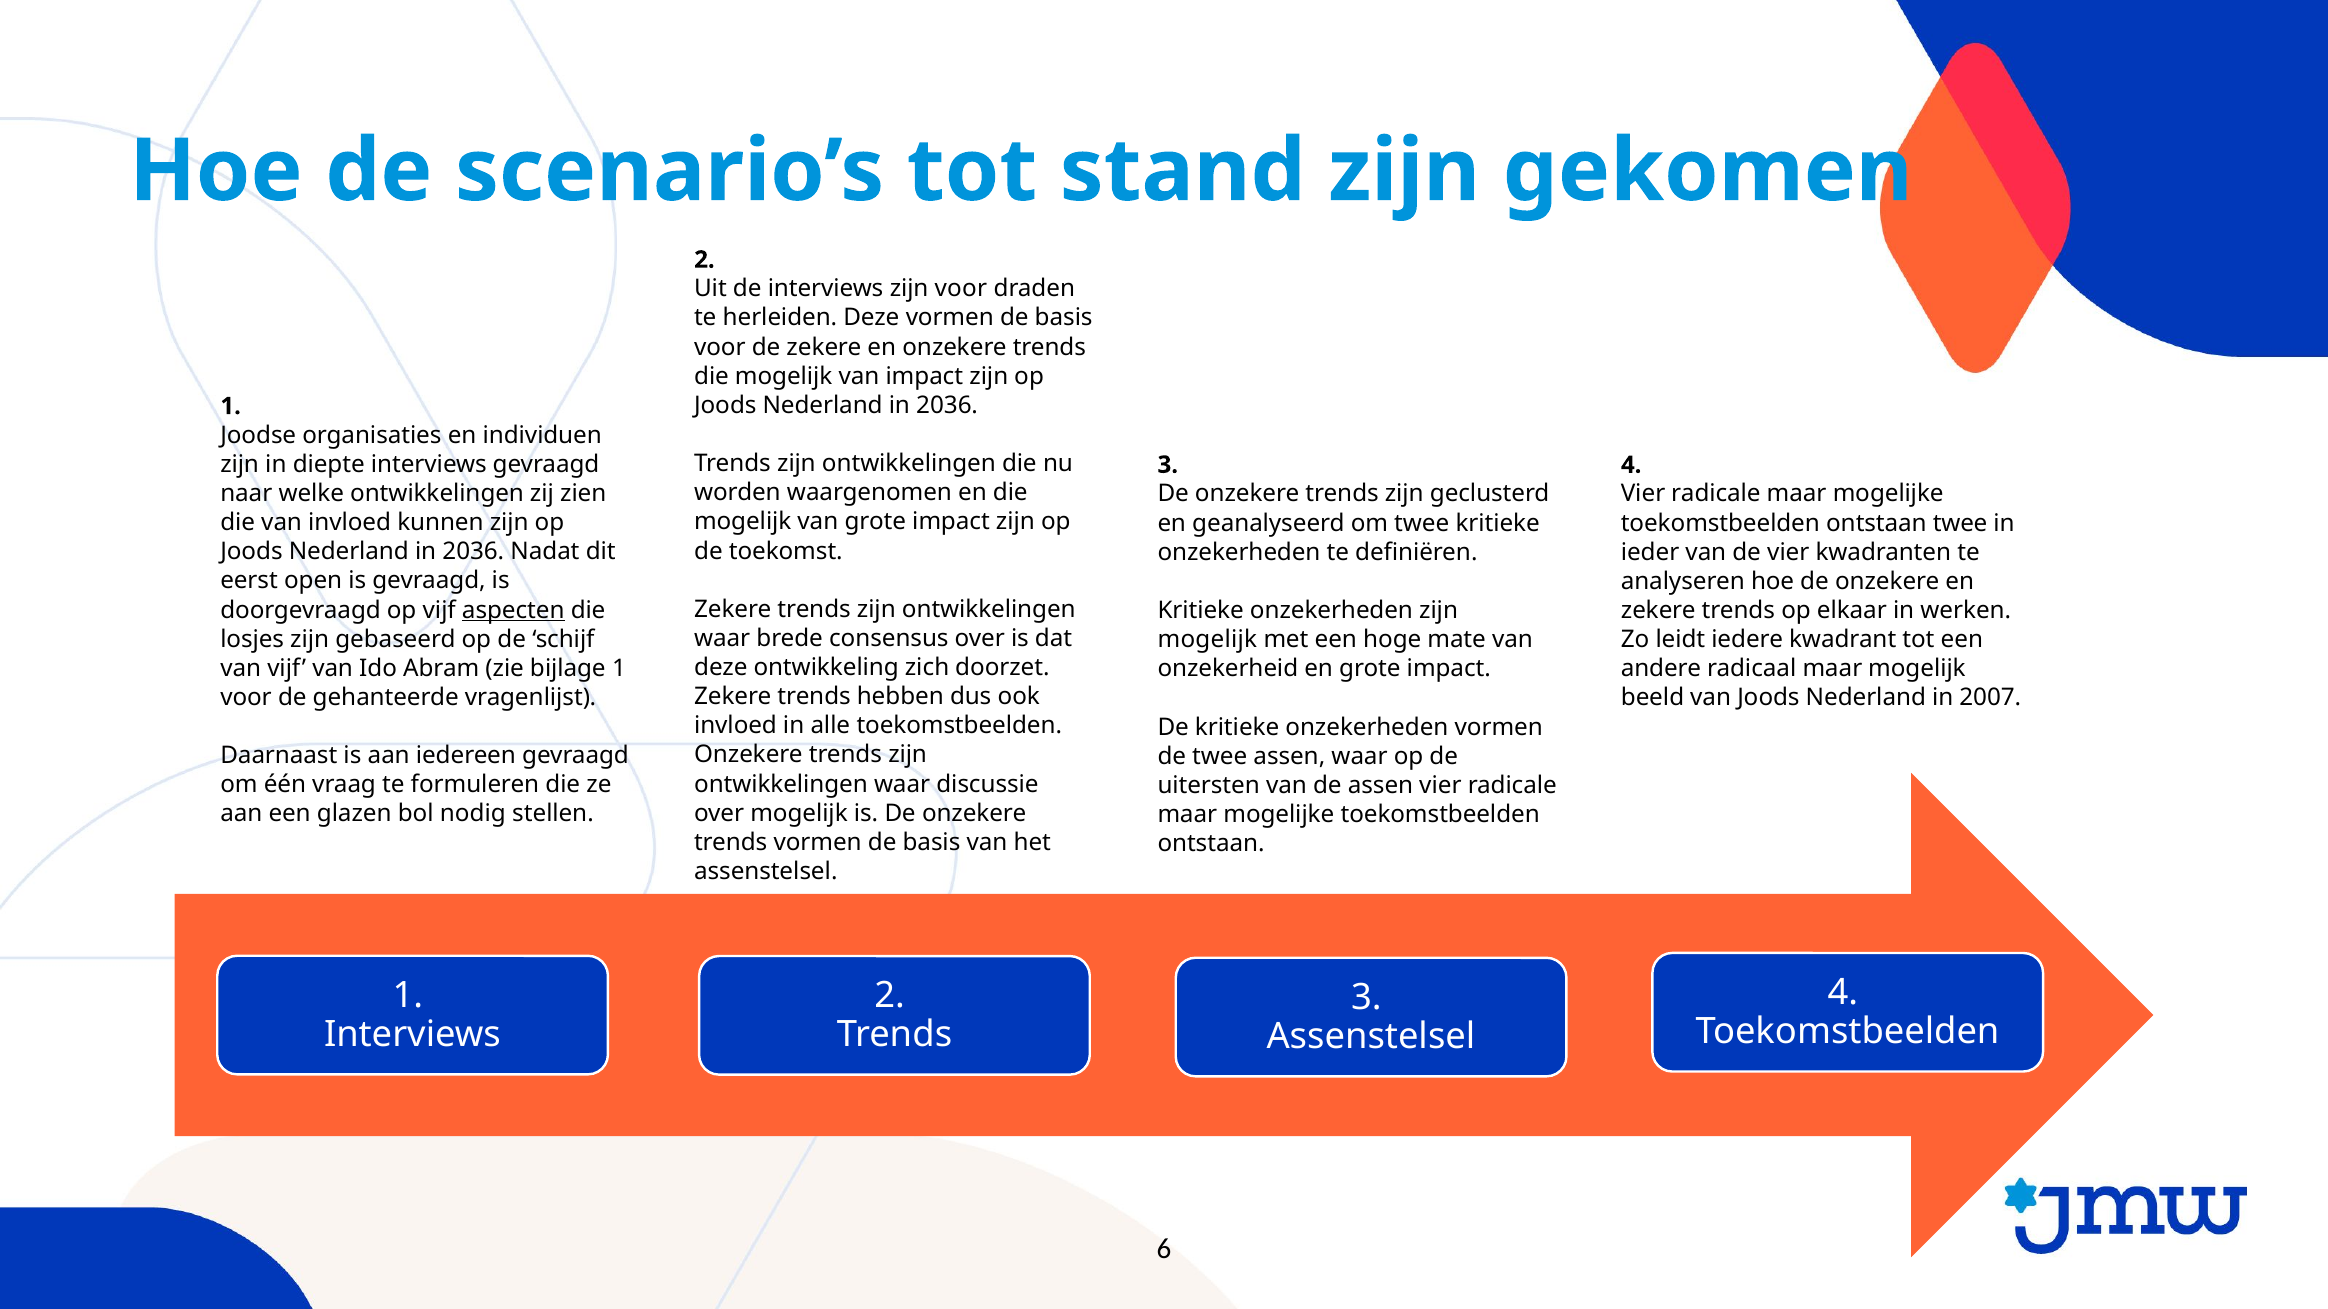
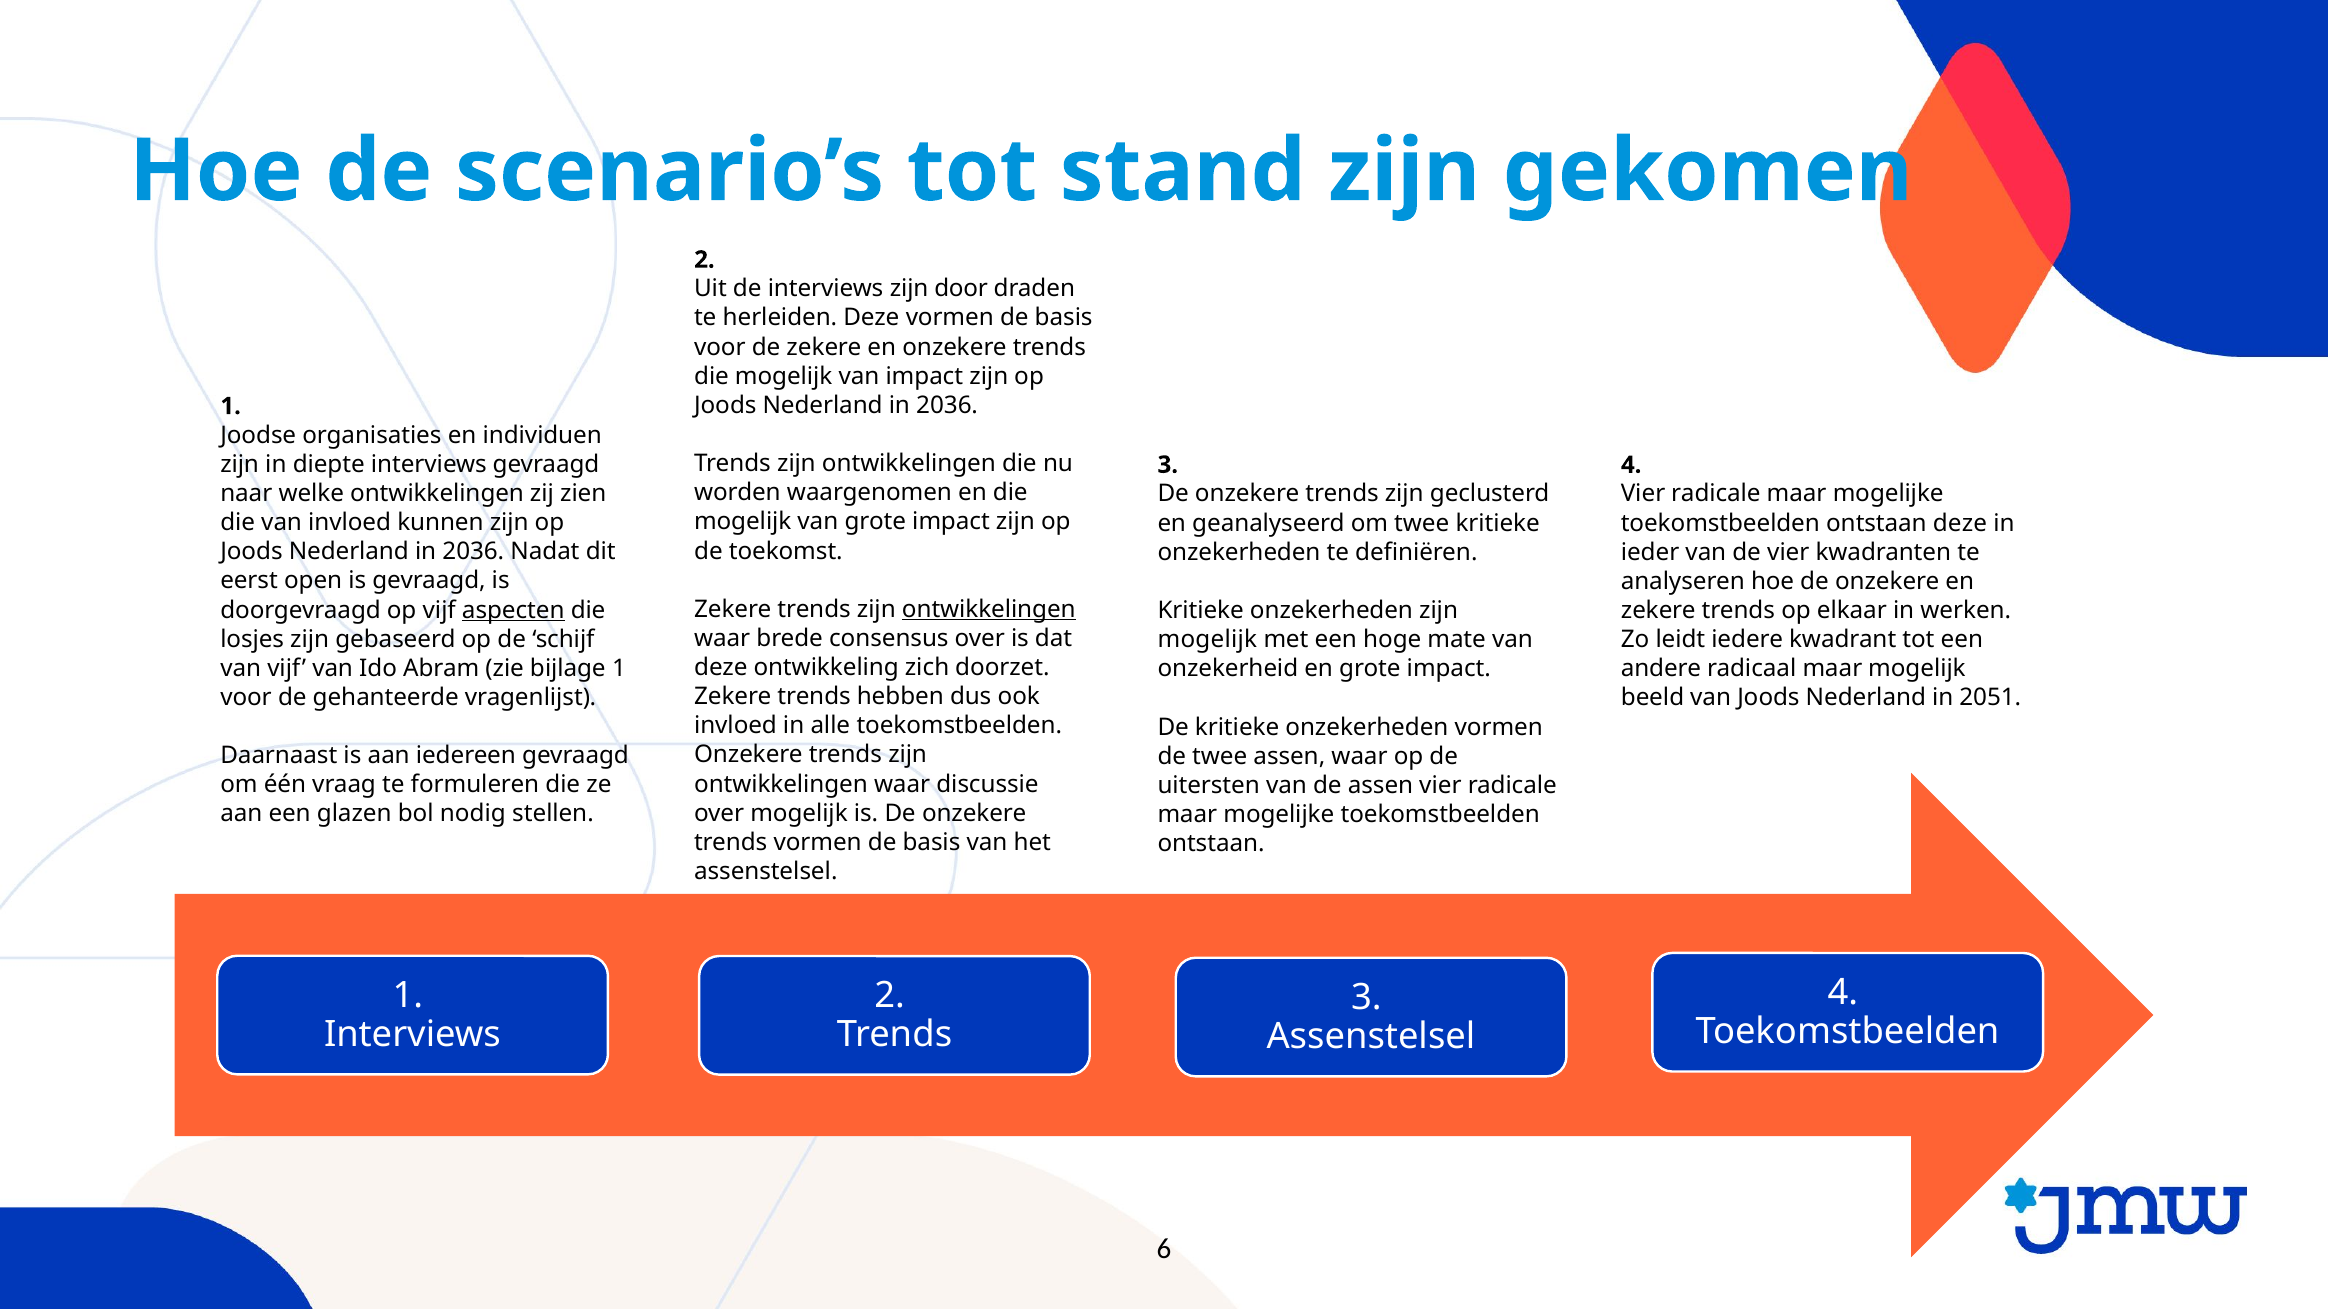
zijn voor: voor -> door (961, 289)
ontstaan twee: twee -> deze (1960, 523)
ontwikkelingen underline: none -> present (989, 610)
2007: 2007 -> 2051 (1990, 698)
